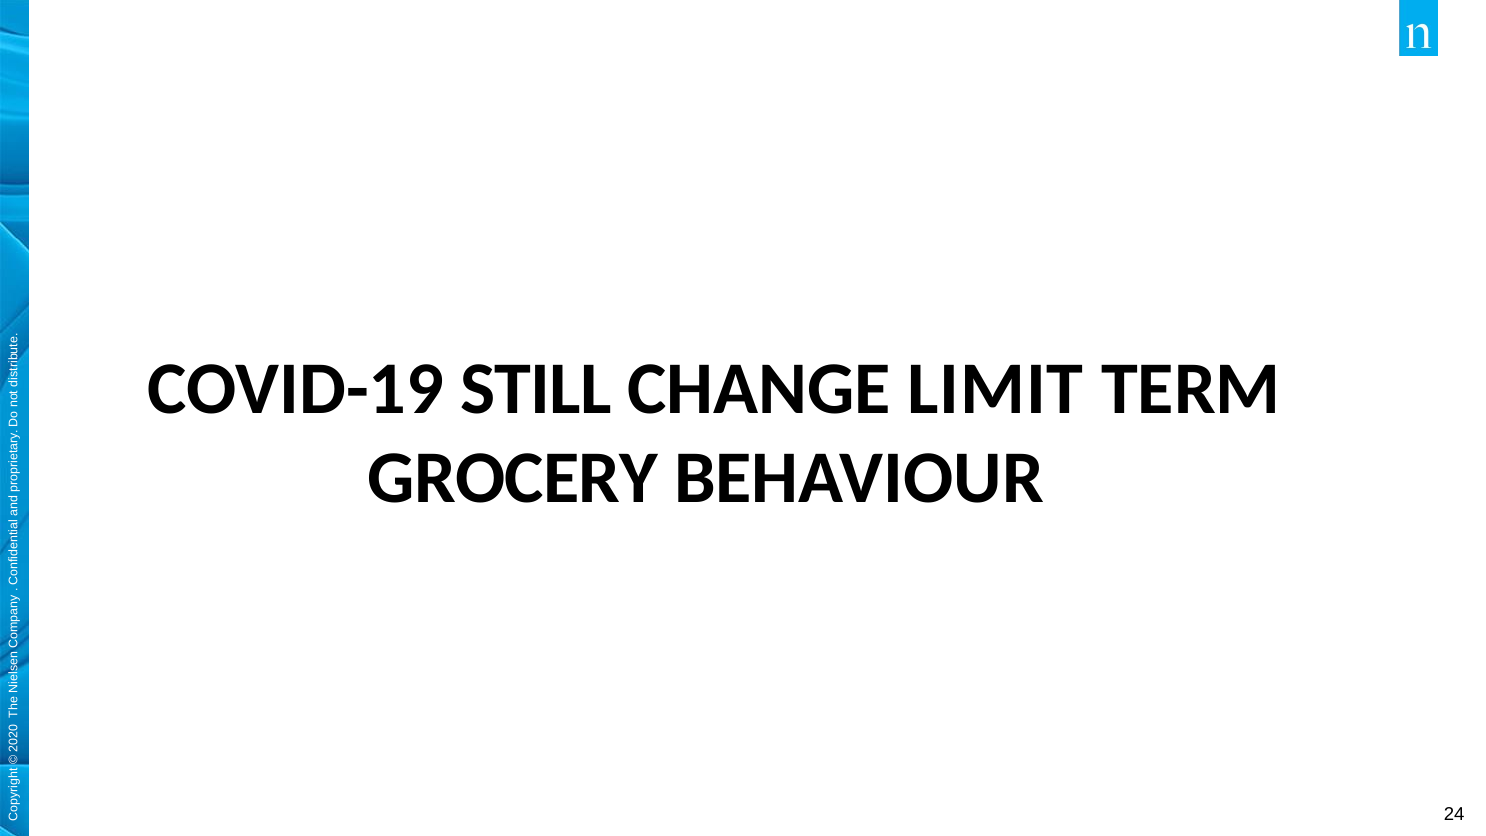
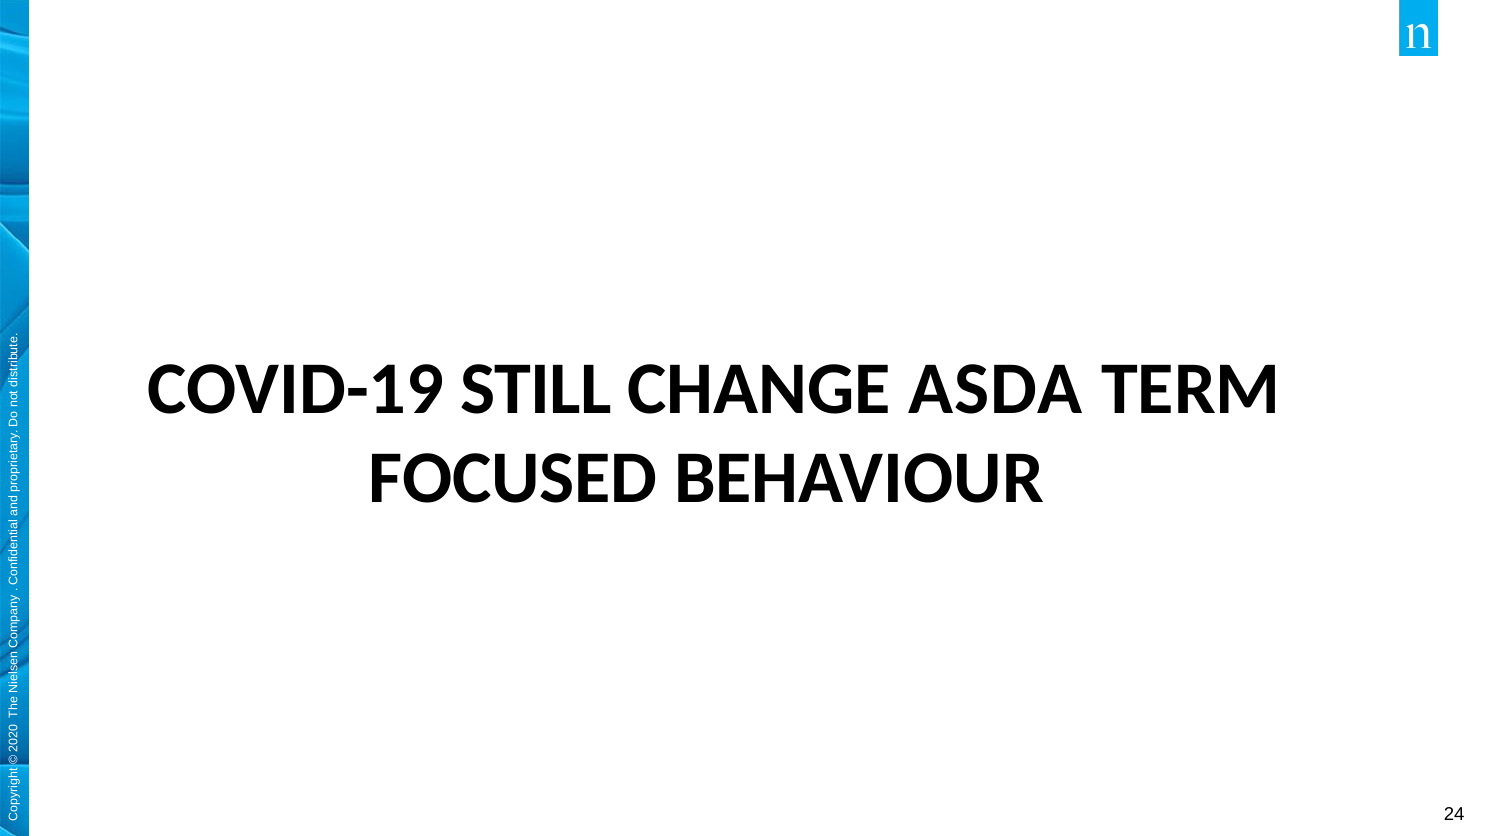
LIMIT: LIMIT -> ASDA (996, 389)
GROCERY: GROCERY -> FOCUSED (513, 478)
